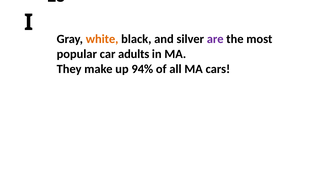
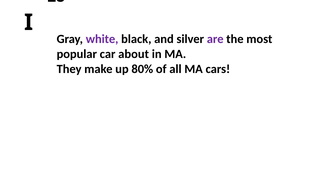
white colour: orange -> purple (102, 39)
adults: adults -> about (134, 54)
94%: 94% -> 80% (142, 69)
